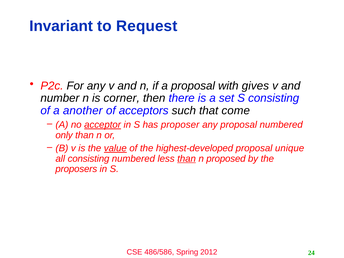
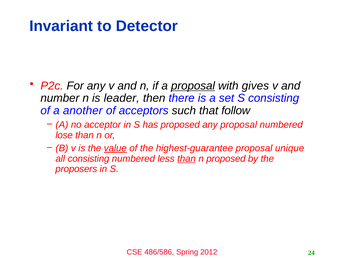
Request: Request -> Detector (147, 26)
proposal underline: none -> present (193, 86)
corner: corner -> leader (122, 98)
come: come -> follow (236, 111)
acceptor underline: present -> none (103, 125)
has proposer: proposer -> proposed (180, 125)
only: only -> lose (64, 135)
highest-developed: highest-developed -> highest-guarantee (195, 148)
